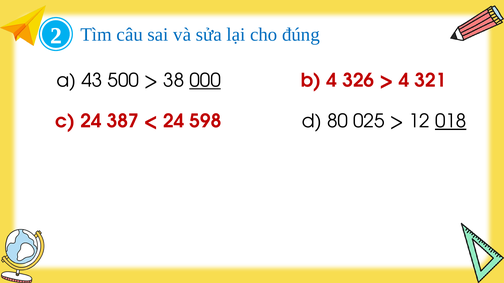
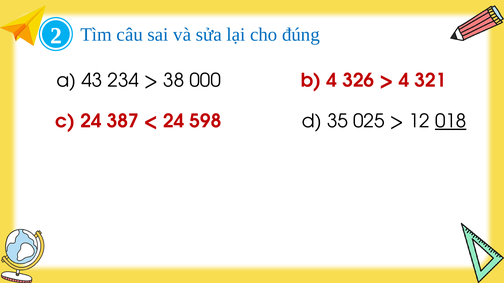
500: 500 -> 234 (123, 81)
000 underline: present -> none (205, 81)
80: 80 -> 35 (337, 121)
